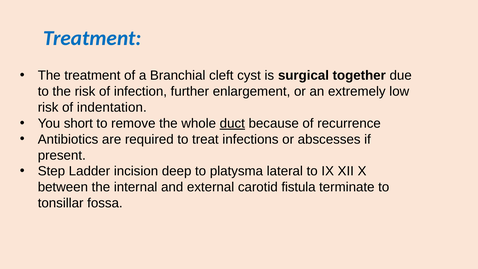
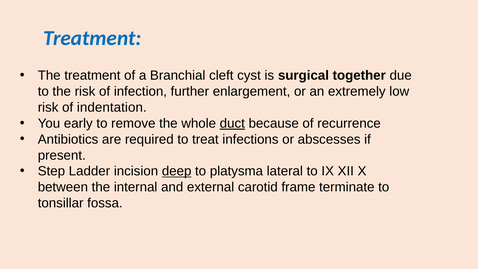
short: short -> early (78, 123)
deep underline: none -> present (177, 171)
fistula: fistula -> frame (298, 187)
